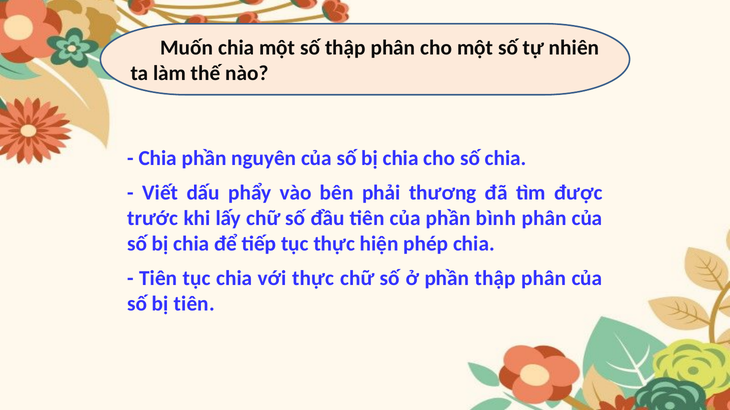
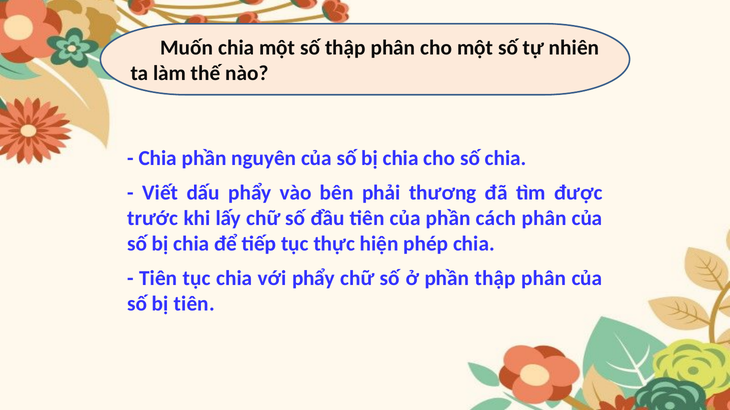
bình: bình -> cách (496, 219)
với thực: thực -> phẩy (313, 279)
